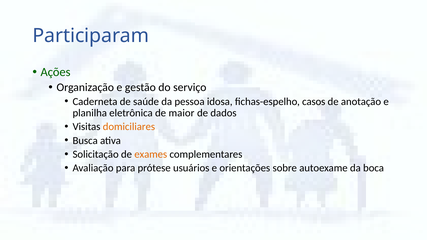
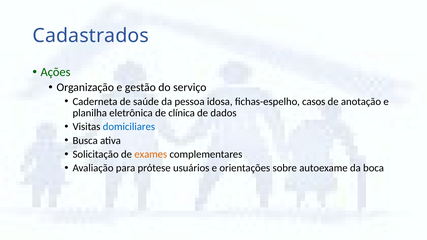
Participaram: Participaram -> Cadastrados (91, 36)
maior: maior -> clínica (182, 113)
domiciliares colour: orange -> blue (129, 127)
